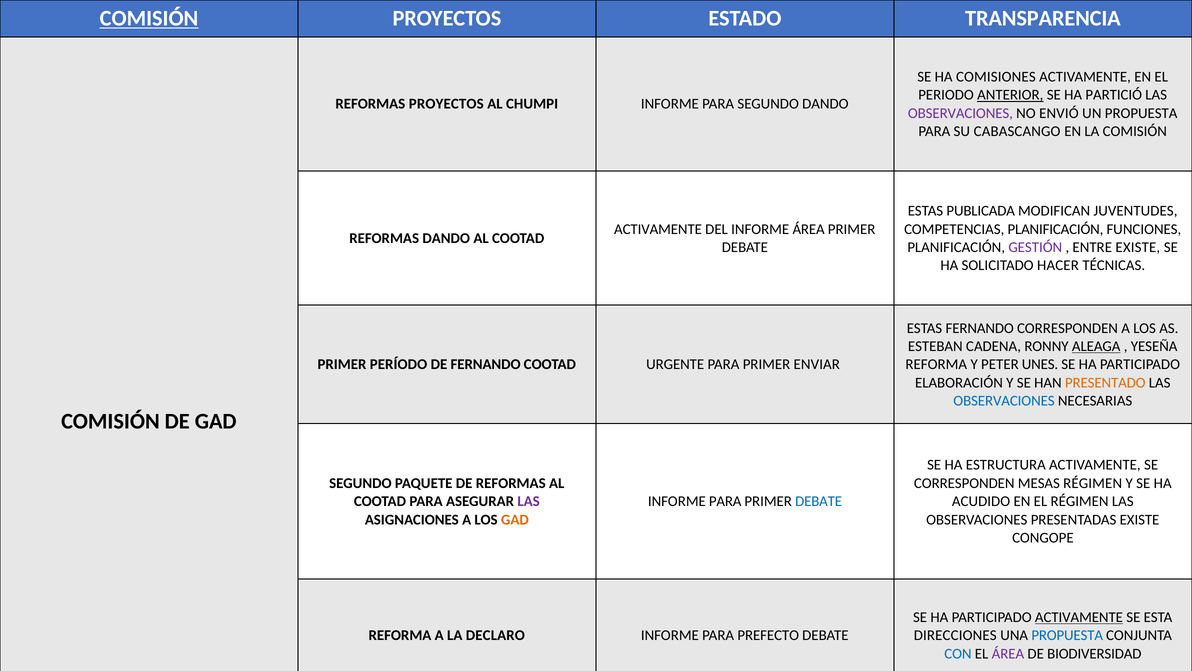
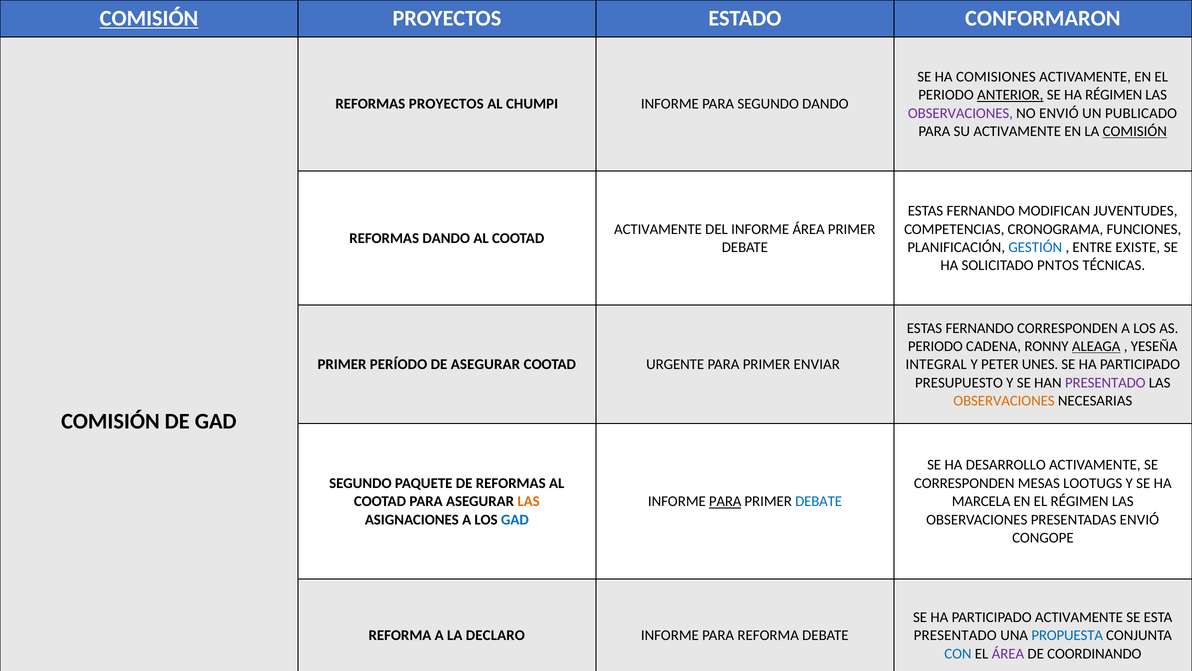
TRANSPARENCIA: TRANSPARENCIA -> CONFORMARON (1043, 18)
HA PARTICIÓ: PARTICIÓ -> RÉGIMEN (1114, 95)
UN PROPUESTA: PROPUESTA -> PUBLICADO (1141, 113)
SU CABASCANGO: CABASCANGO -> ACTIVAMENTE (1017, 131)
COMISIÓN underline: none -> present (1135, 131)
PUBLICADA: PUBLICADA -> FERNANDO (981, 211)
COMPETENCIAS PLANIFICACIÓN: PLANIFICACIÓN -> CRONOGRAMA (1055, 229)
GESTIÓN colour: purple -> blue (1035, 247)
HACER: HACER -> PNTOS (1058, 265)
ESTEBAN: ESTEBAN -> PERIODO (935, 346)
DE FERNANDO: FERNANDO -> ASEGURAR (485, 364)
REFORMA: REFORMA -> INTEGRAL (936, 364)
ELABORACIÓN: ELABORACIÓN -> PRESUPUESTO (959, 382)
PRESENTADO colour: orange -> purple (1105, 382)
OBSERVACIONES colour: blue -> orange (1004, 401)
ESTRUCTURA: ESTRUCTURA -> DESARROLLO (1006, 465)
MESAS RÉGIMEN: RÉGIMEN -> LOOTUGS (1093, 483)
LAS colour: purple -> orange (529, 501)
PARA underline: none -> present (725, 501)
ACUDIDO: ACUDIDO -> MARCELA (981, 501)
GAD colour: orange -> blue (515, 519)
PRESENTADAS EXISTE: EXISTE -> ENVIÓ (1139, 519)
ACTIVAMENTE underline: present -> none (1079, 617)
PARA PREFECTO: PREFECTO -> REFORMA (768, 635)
DIRECCIONES: DIRECCIONES -> PRESENTADO (955, 635)
BIODIVERSIDAD: BIODIVERSIDAD -> COORDINANDO (1094, 653)
